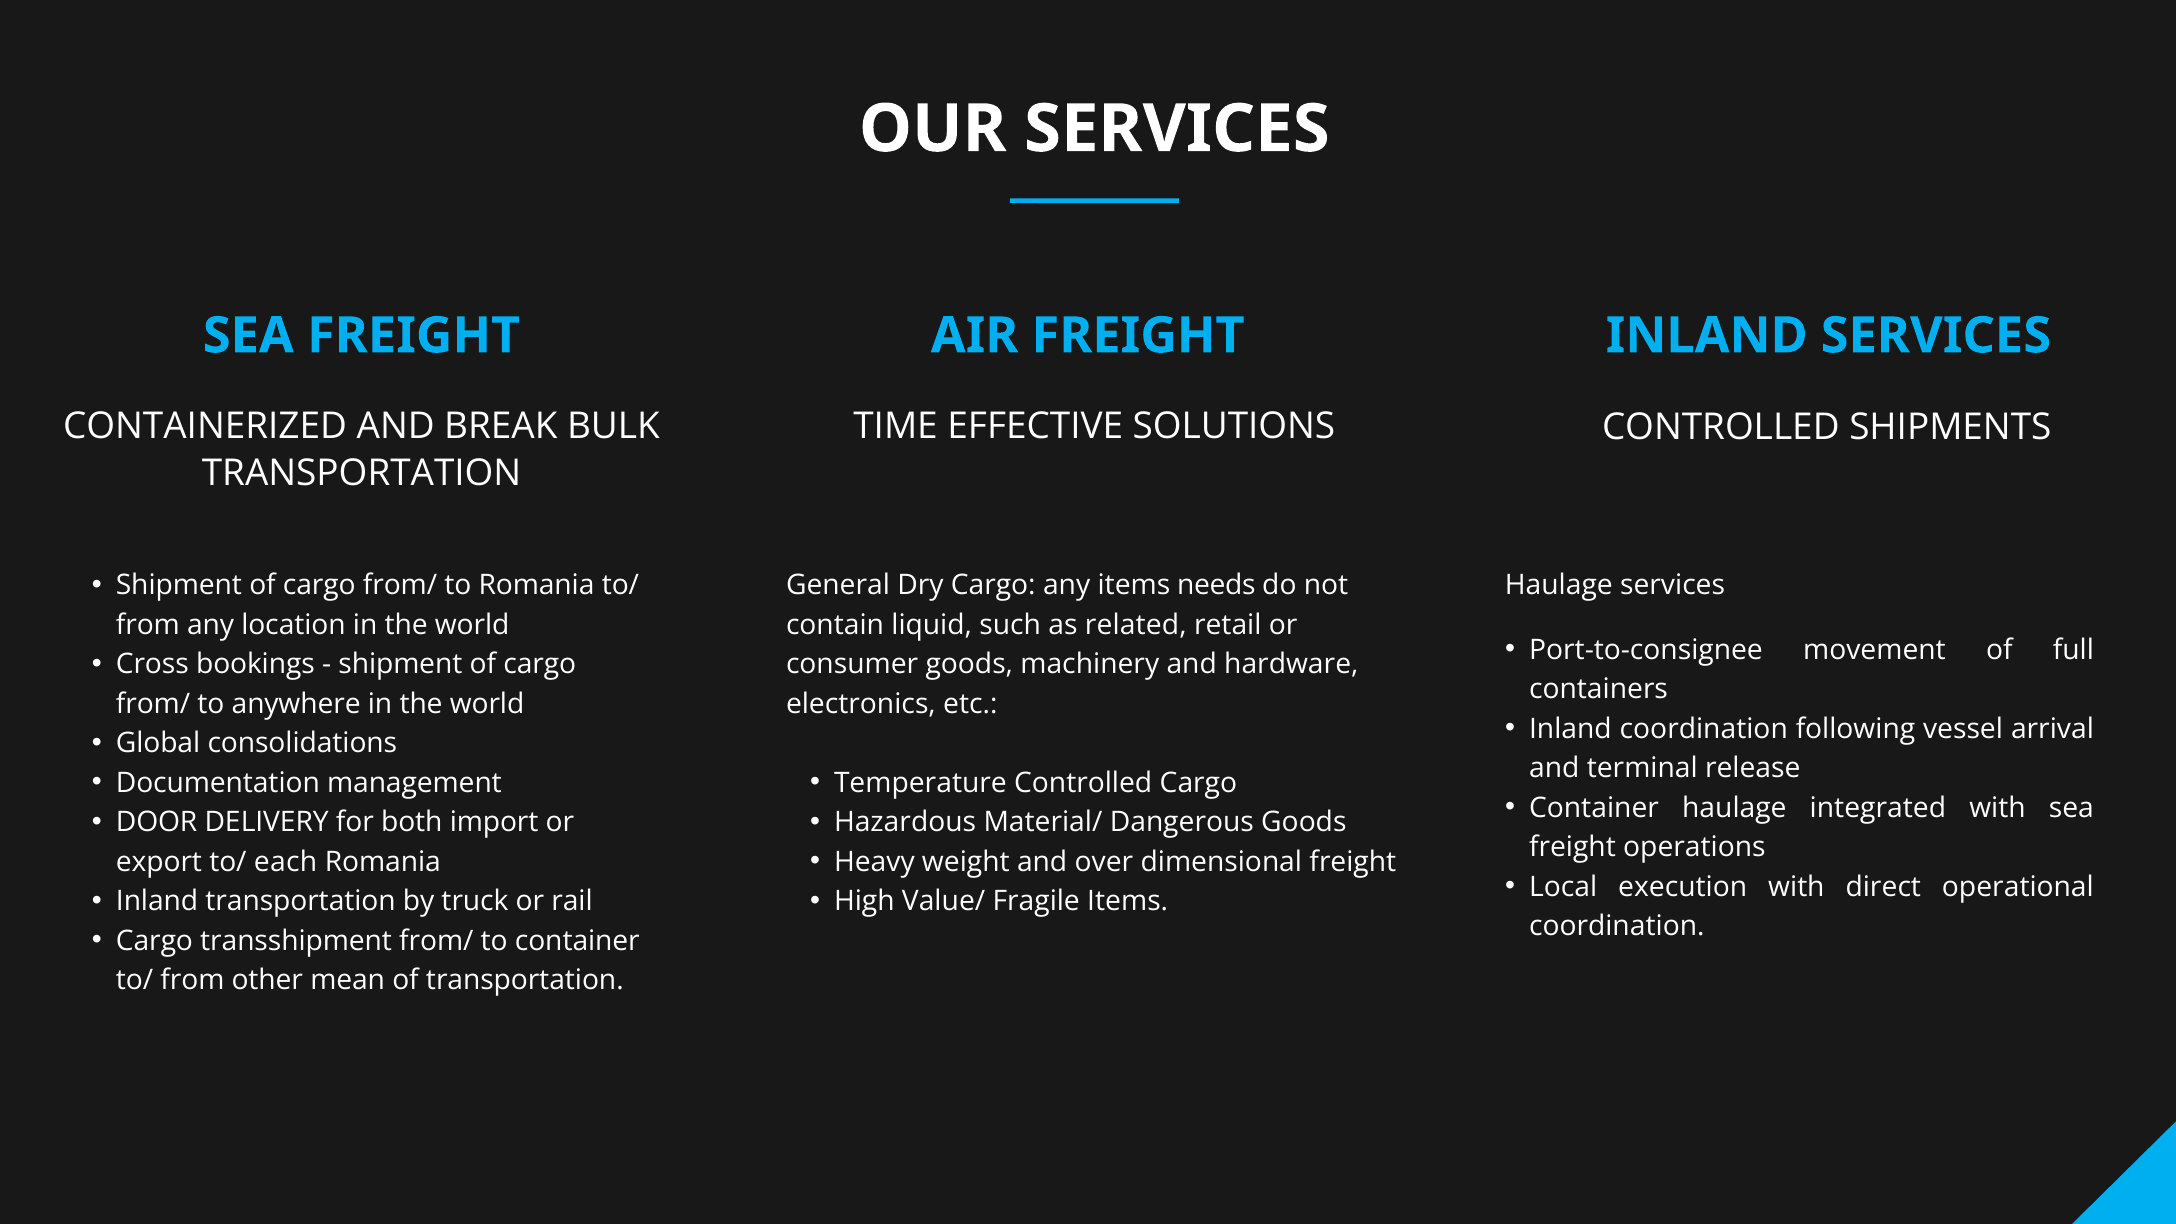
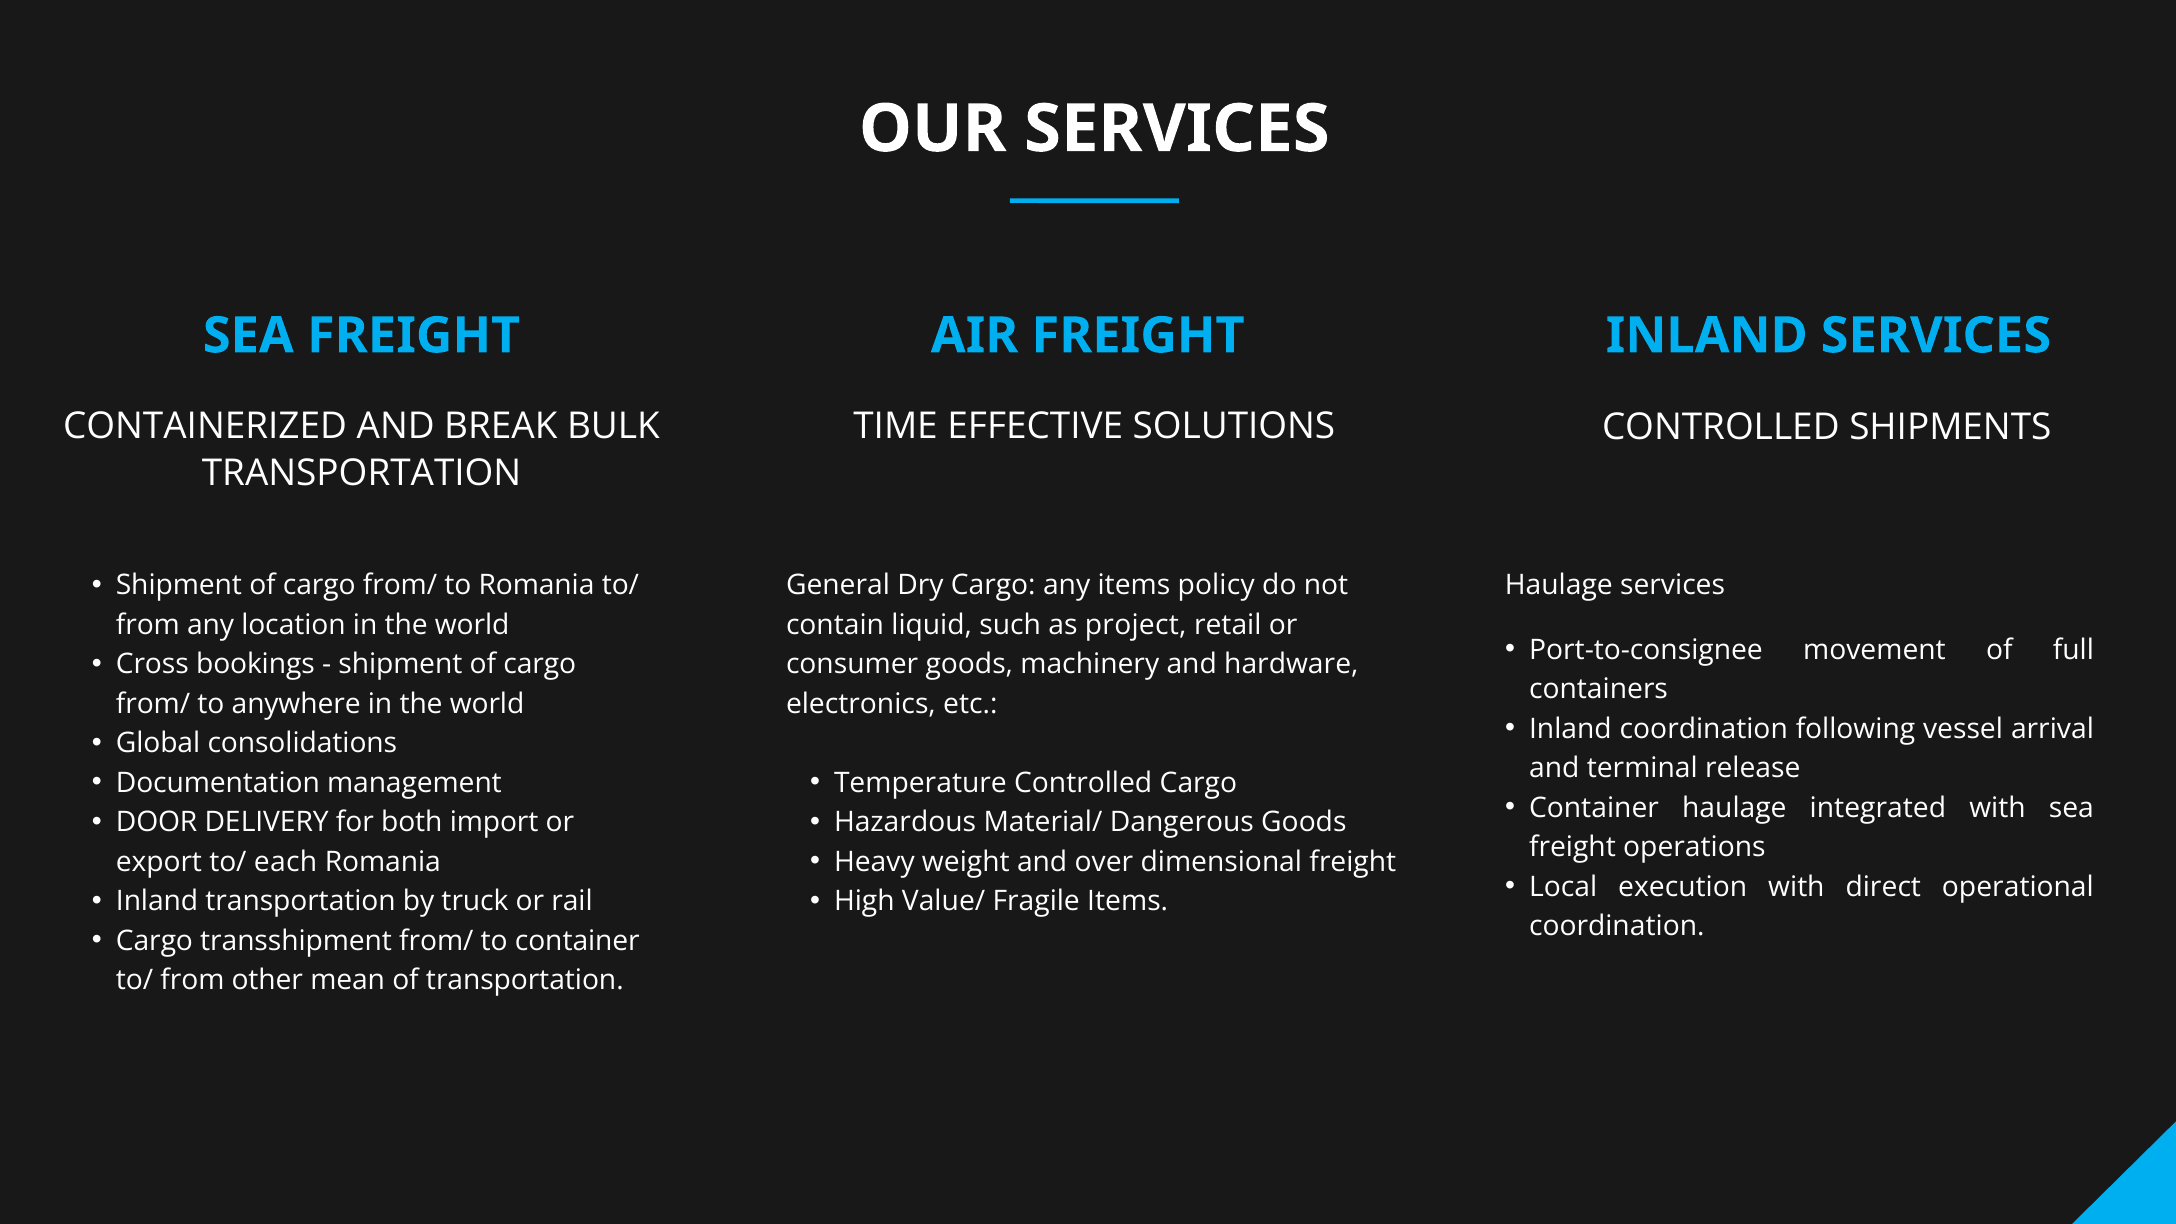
needs: needs -> policy (1216, 585)
related: related -> project (1136, 625)
